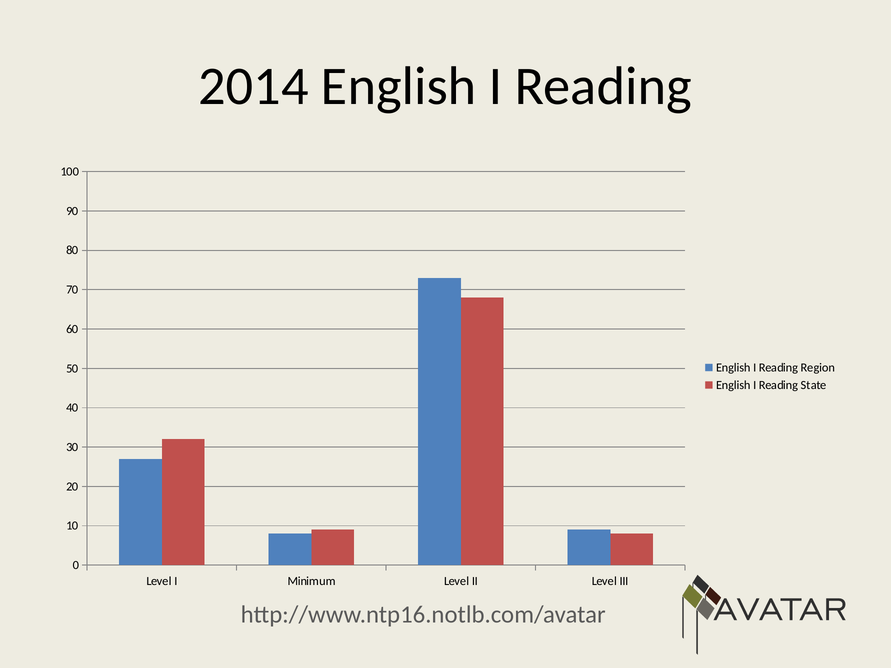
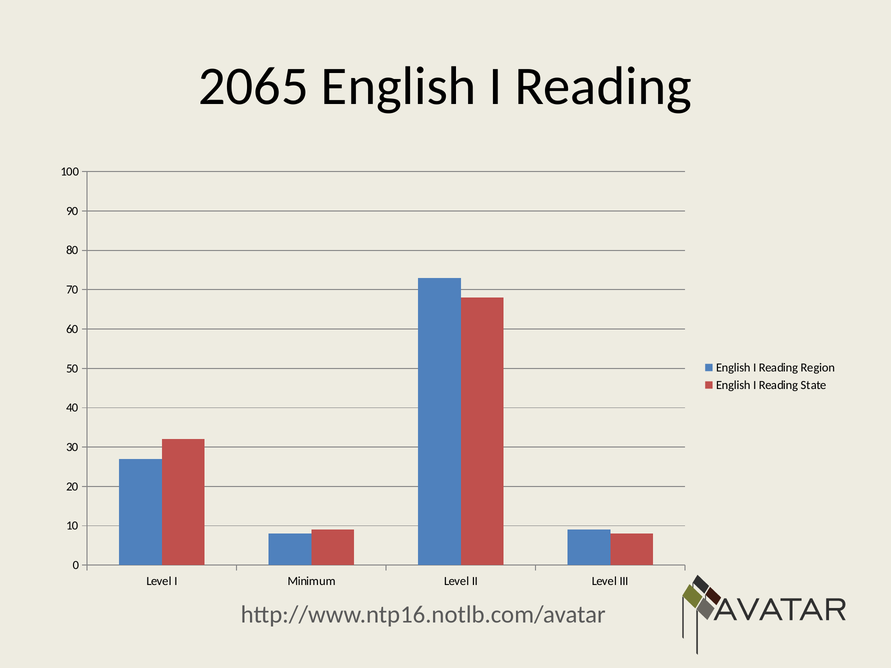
2014: 2014 -> 2065 (253, 86)
